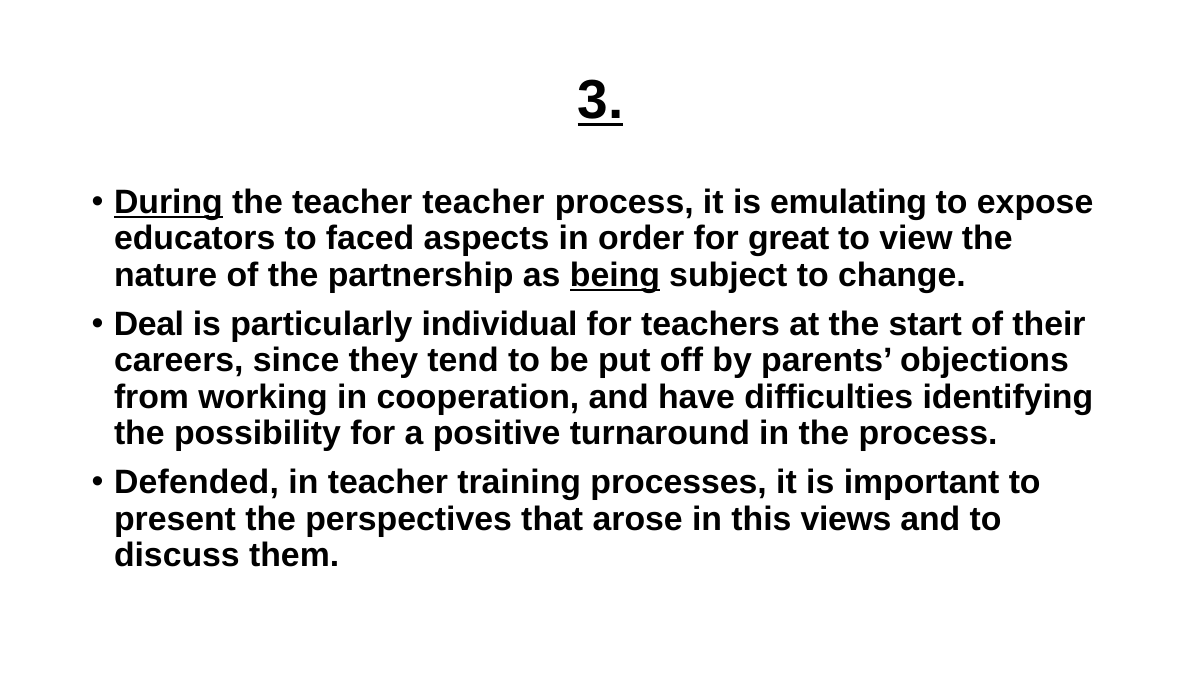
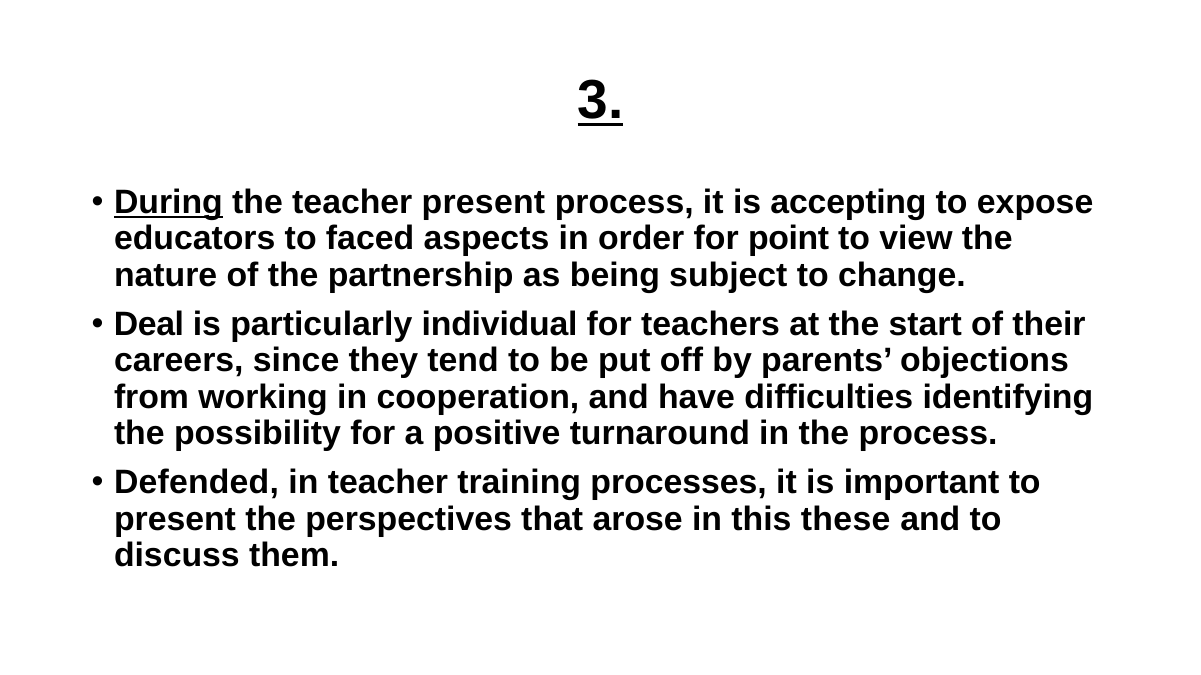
teacher teacher: teacher -> present (483, 202)
emulating: emulating -> accepting (848, 202)
great: great -> point (789, 239)
being underline: present -> none (615, 275)
views: views -> these (846, 520)
